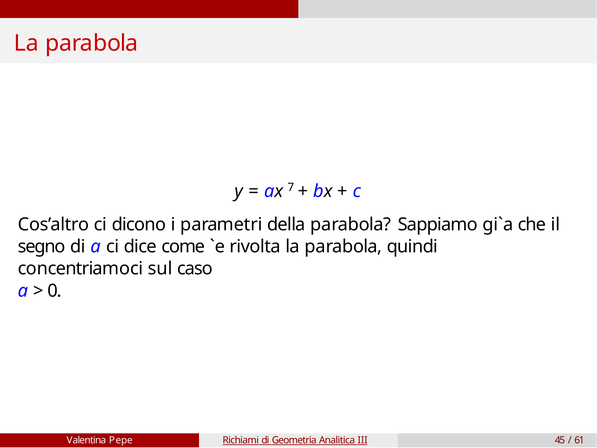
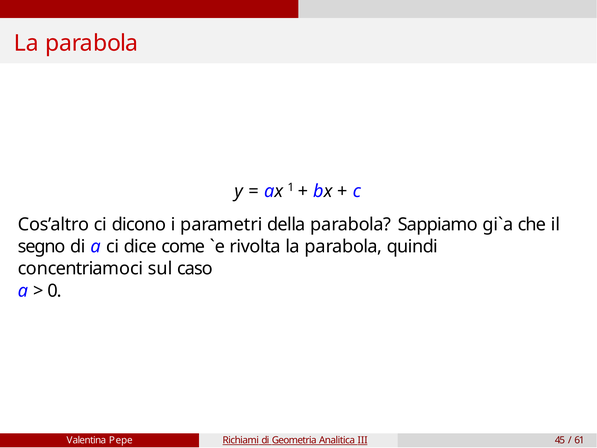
7: 7 -> 1 (291, 187)
